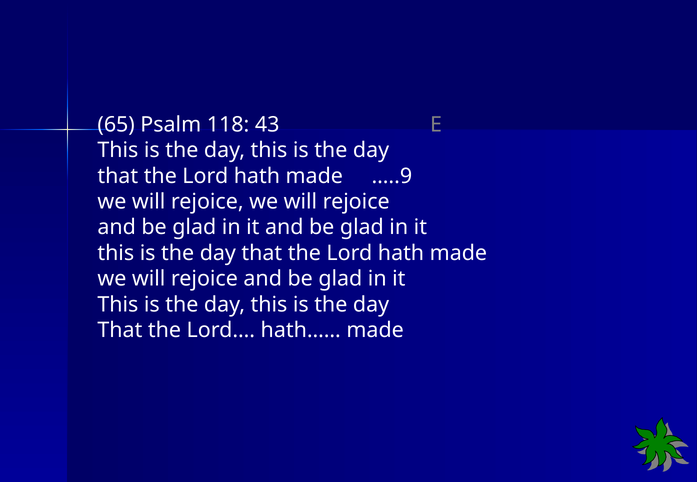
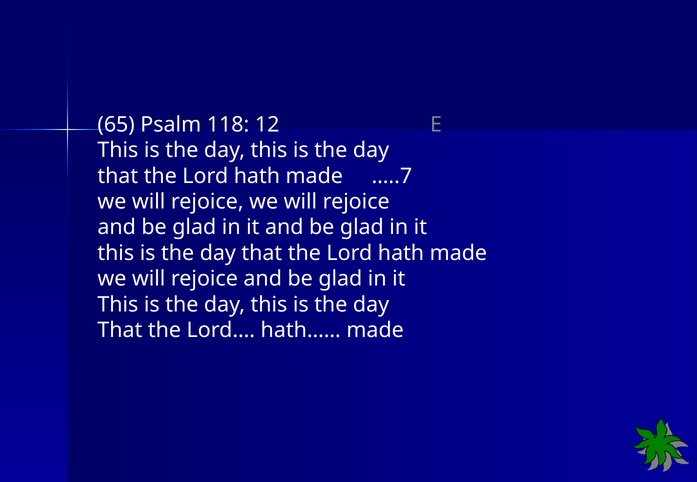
43: 43 -> 12 (267, 125)
…..9: …..9 -> …..7 (392, 176)
